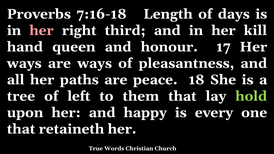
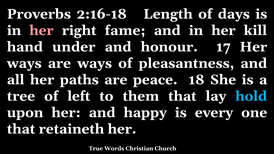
7:16-18: 7:16-18 -> 2:16-18 (102, 14)
third: third -> fame (125, 30)
queen: queen -> under (74, 47)
hold colour: light green -> light blue (251, 96)
